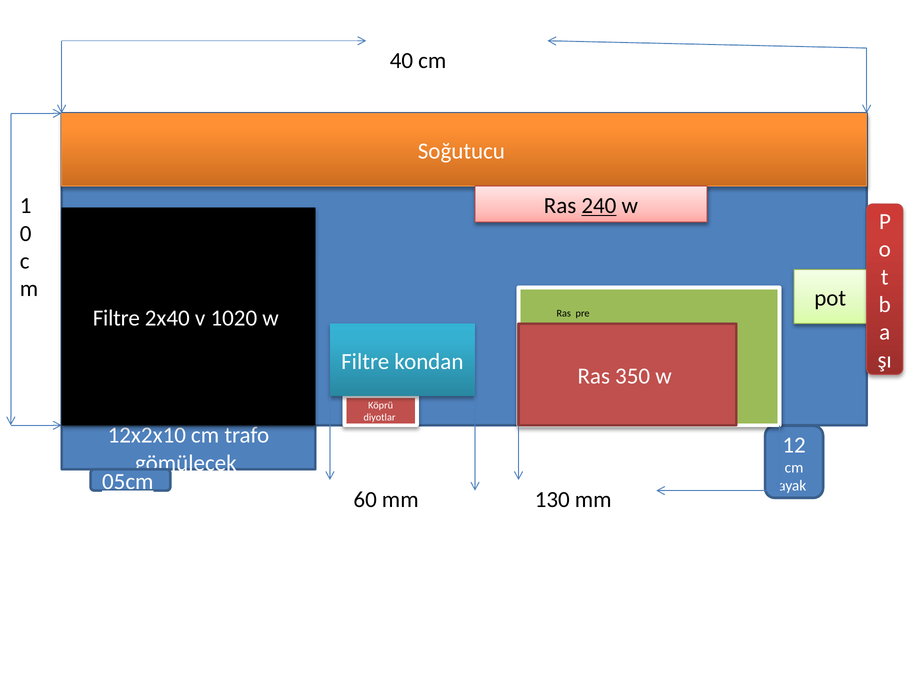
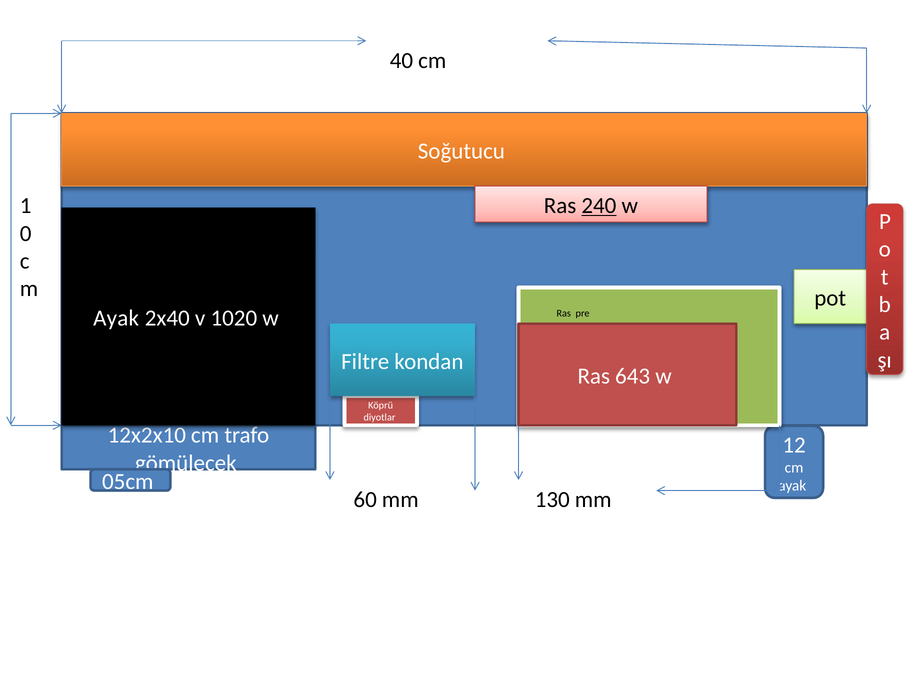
Filtre: Filtre -> Ayak (116, 318)
350: 350 -> 643 (633, 376)
05cm underline: present -> none (128, 481)
